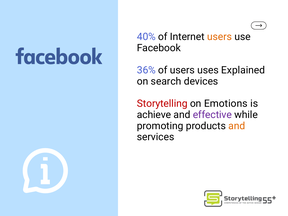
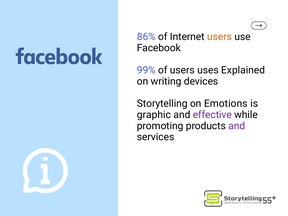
40%: 40% -> 86% (146, 37)
36%: 36% -> 99% (146, 70)
search: search -> writing (166, 81)
Storytelling colour: red -> black (162, 104)
achieve: achieve -> graphic (154, 115)
and colour: orange -> purple (237, 126)
